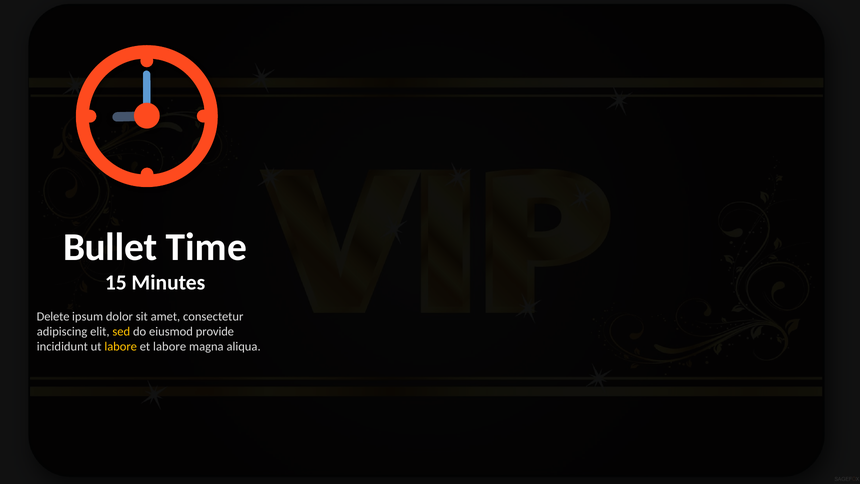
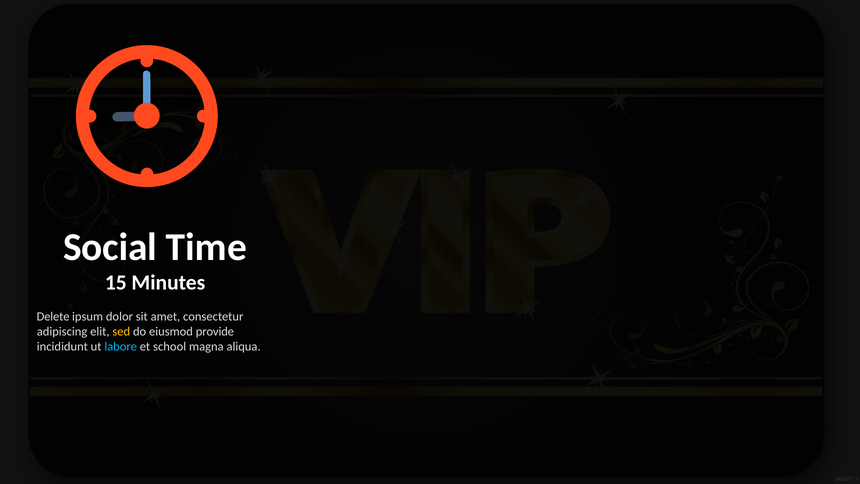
Bullet: Bullet -> Social (110, 247)
labore colour: yellow -> light blue (121, 346)
et labore: labore -> school (170, 346)
